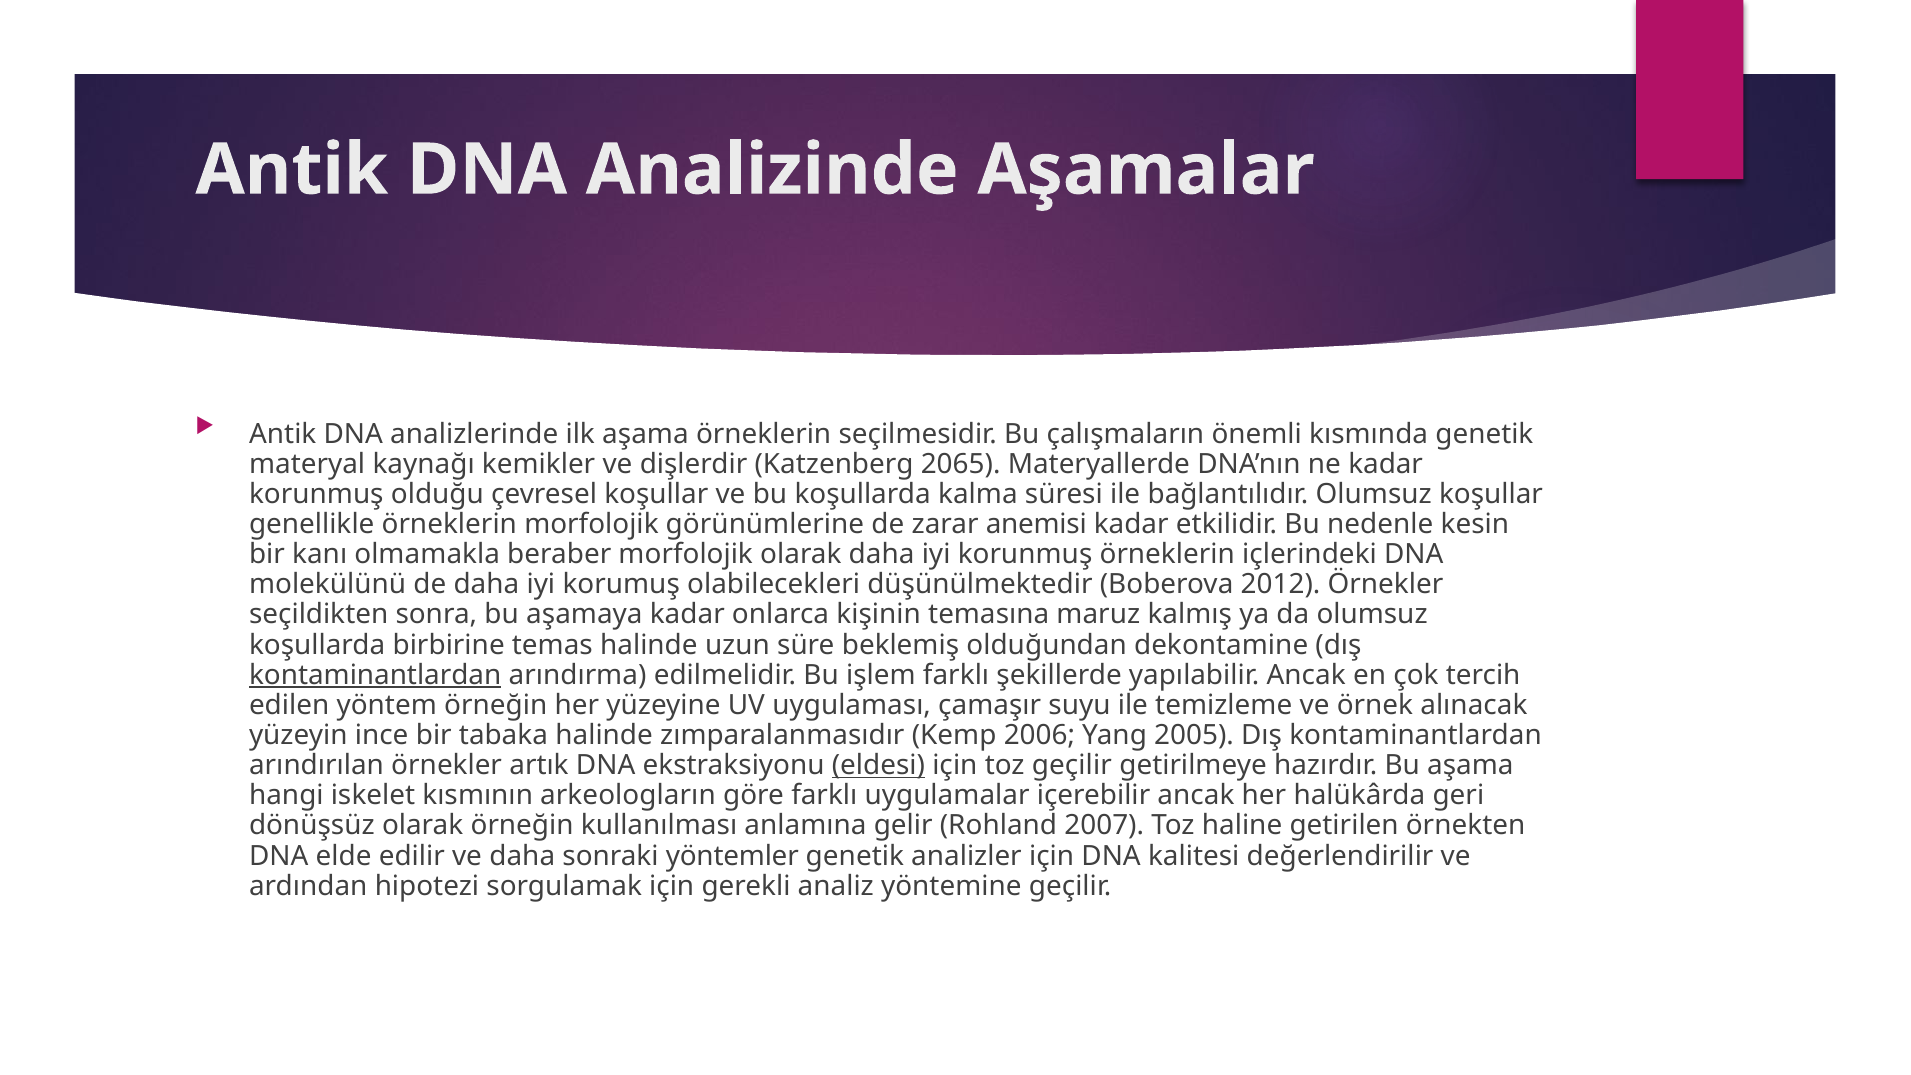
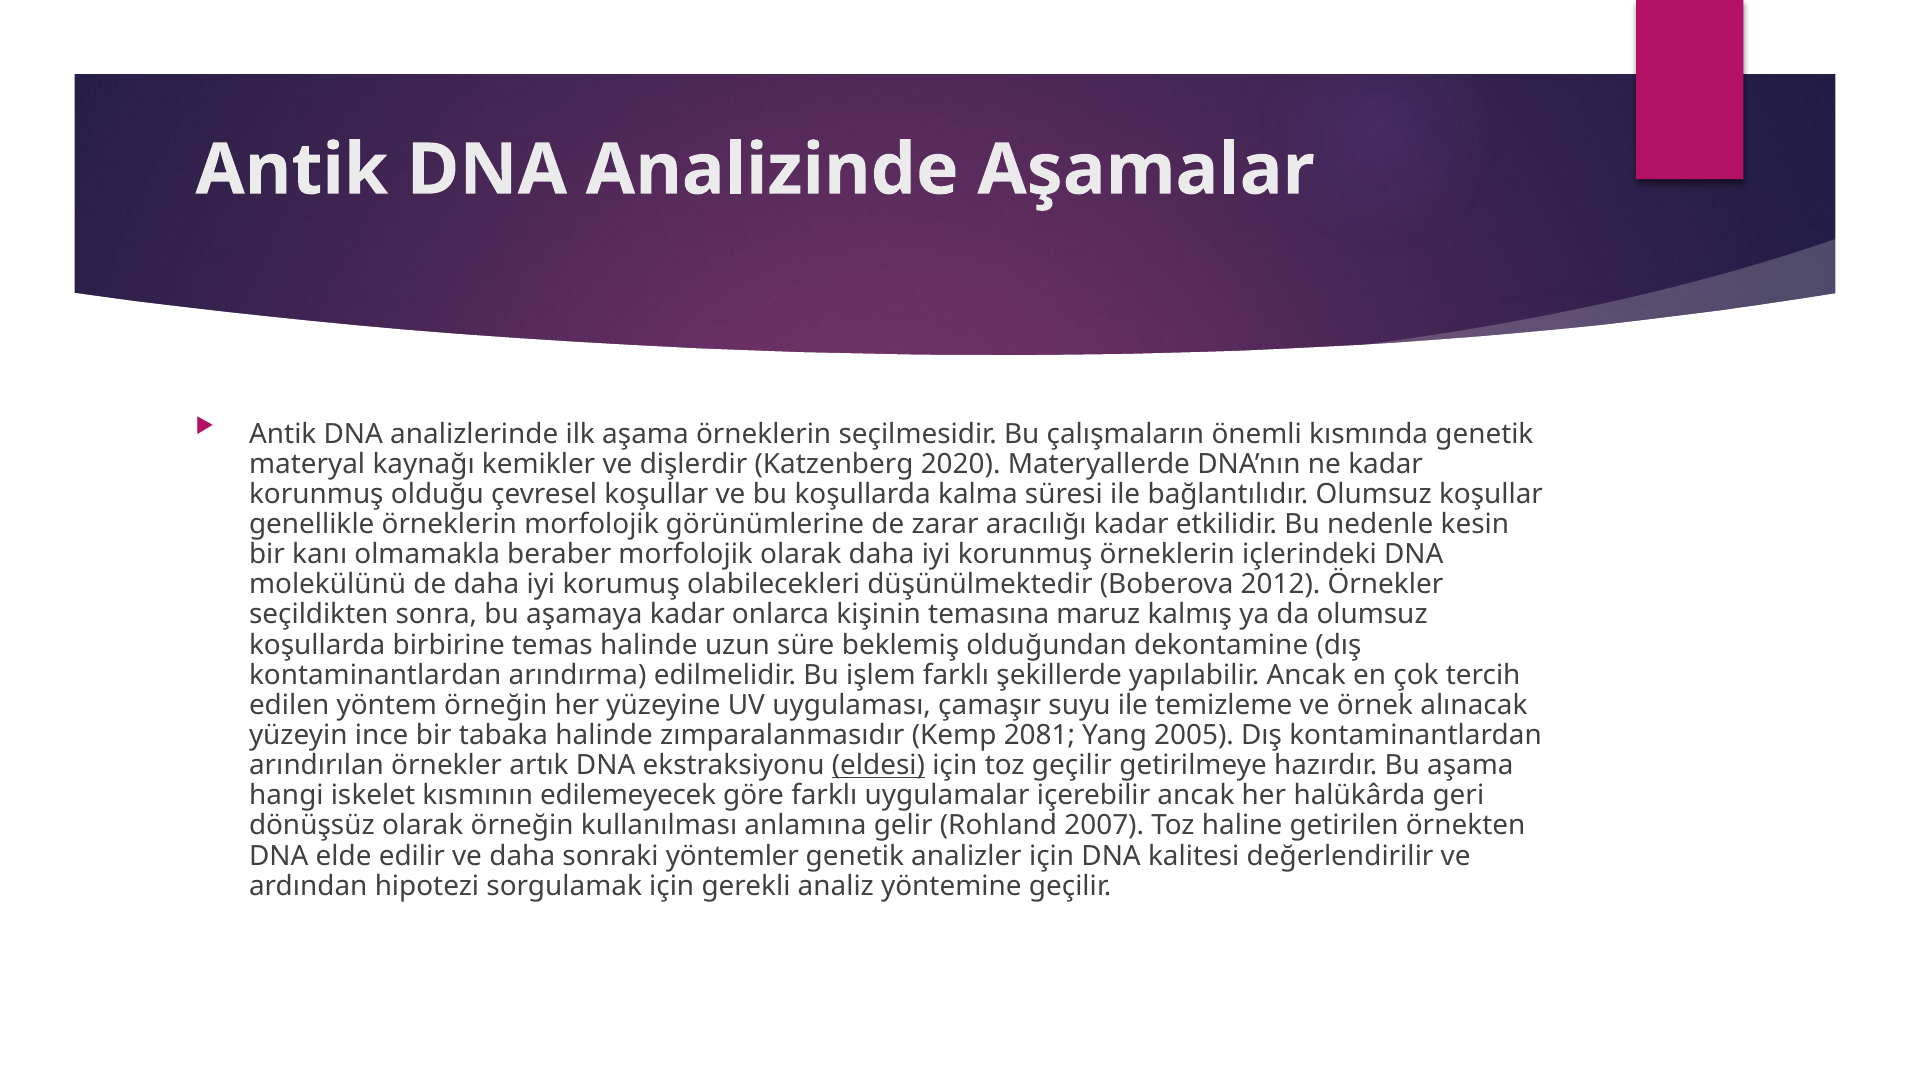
2065: 2065 -> 2020 (961, 464)
anemisi: anemisi -> aracılığı (1036, 524)
kontaminantlardan underline: present -> none (375, 675)
2006: 2006 -> 2081 (1039, 735)
arkeologların: arkeologların -> edilemeyecek (628, 796)
